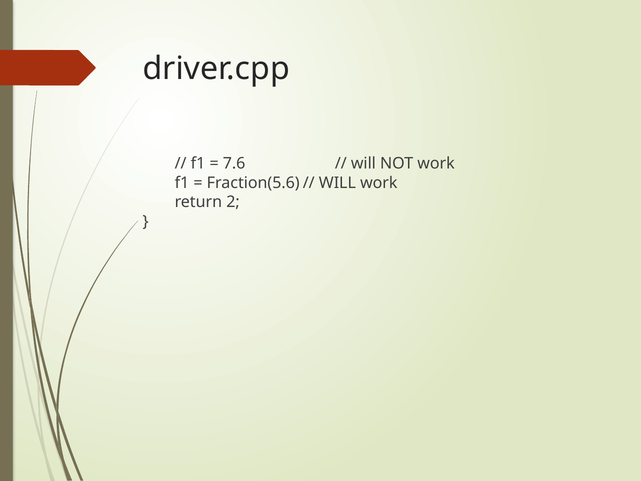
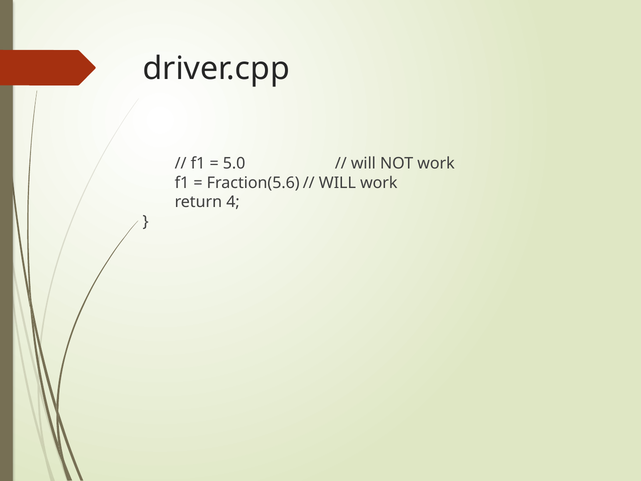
7.6: 7.6 -> 5.0 (234, 164)
2: 2 -> 4 (233, 202)
